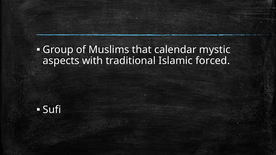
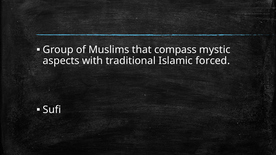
calendar: calendar -> compass (175, 50)
